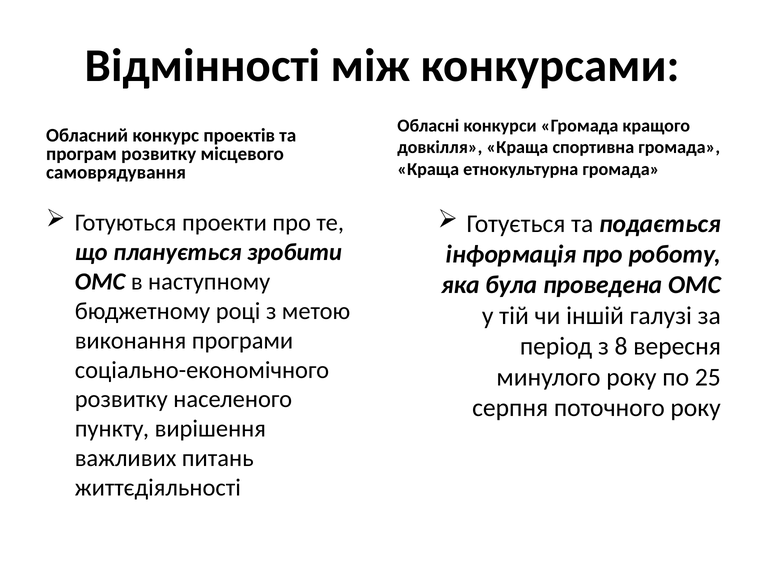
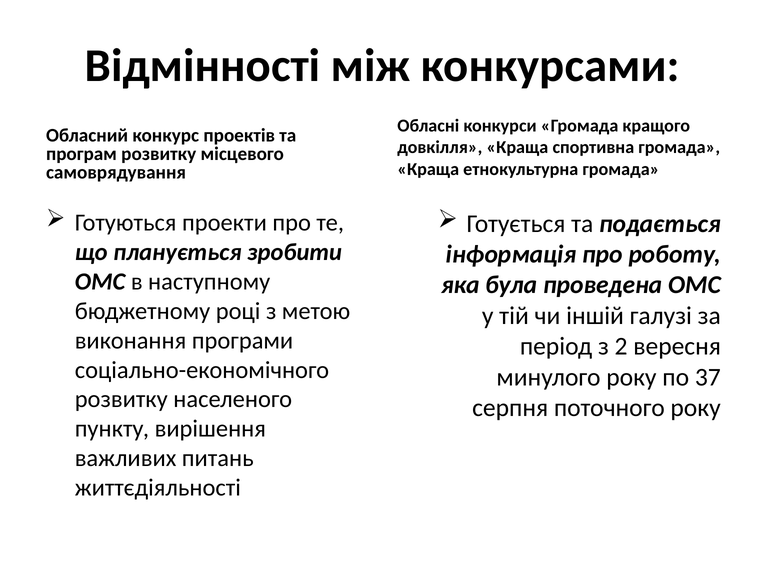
8: 8 -> 2 (621, 346)
25: 25 -> 37 (708, 377)
